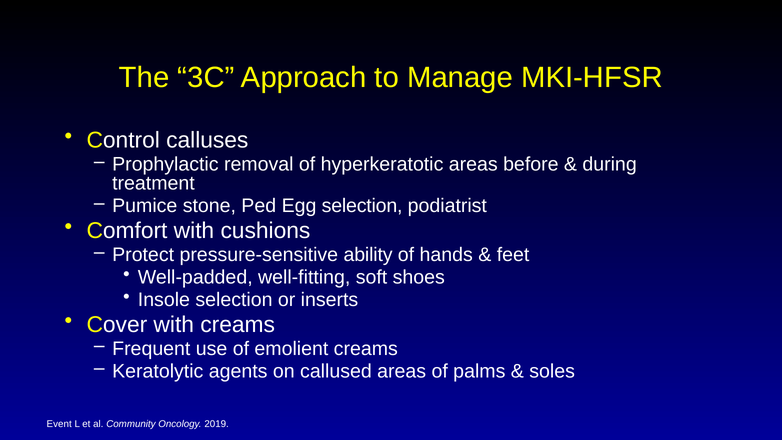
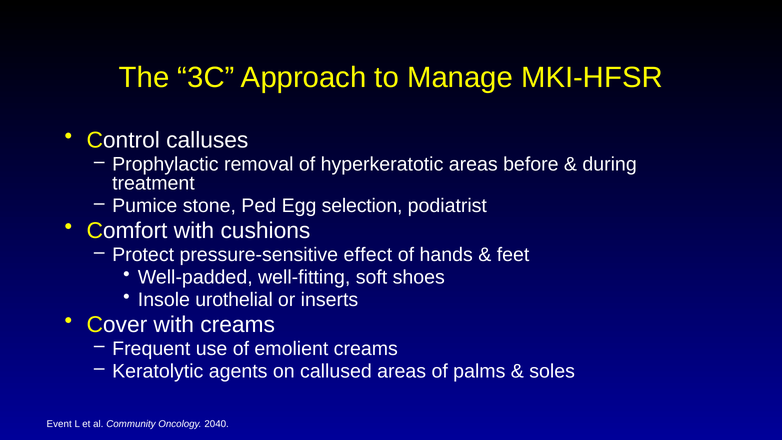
ability: ability -> effect (368, 255)
Insole selection: selection -> urothelial (234, 300)
2019: 2019 -> 2040 (217, 424)
